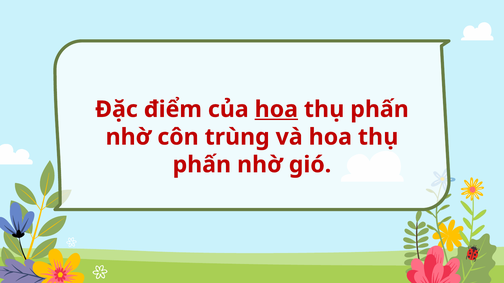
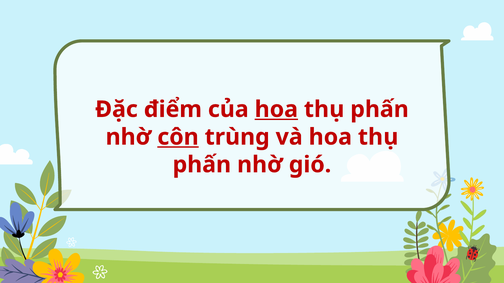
côn underline: none -> present (178, 137)
